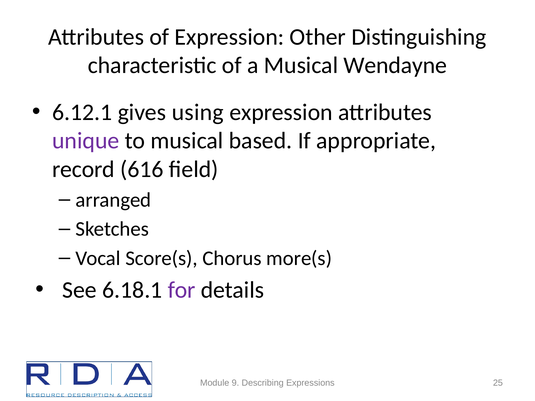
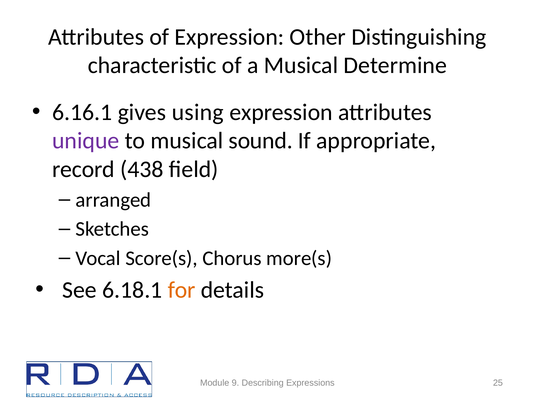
Wendayne: Wendayne -> Determine (395, 65)
6.12.1: 6.12.1 -> 6.16.1 (82, 112)
based: based -> sound (261, 141)
616: 616 -> 438 (142, 169)
for colour: purple -> orange (182, 290)
